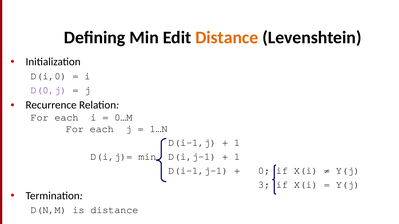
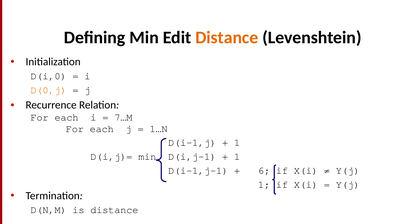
D(0,j colour: purple -> orange (49, 90)
0…M: 0…M -> 7…M (123, 117)
0: 0 -> 6 (264, 171)
3: 3 -> 1 (264, 185)
